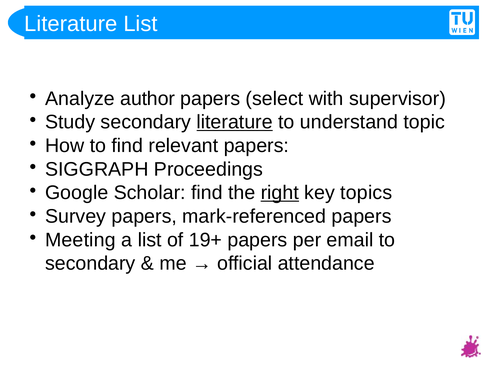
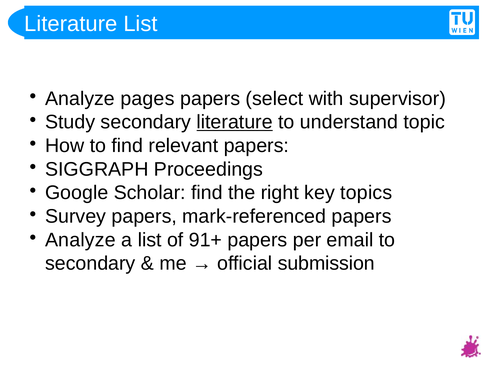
author: author -> pages (147, 98)
right underline: present -> none (280, 192)
Meeting: Meeting -> Analyze (80, 240)
19+: 19+ -> 91+ (205, 240)
attendance: attendance -> submission (326, 263)
